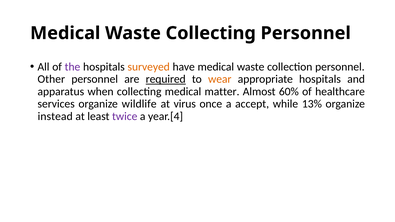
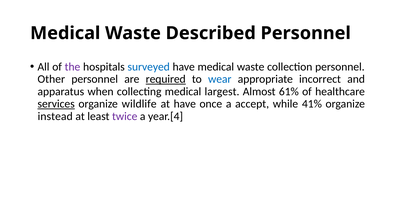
Waste Collecting: Collecting -> Described (211, 33)
surveyed colour: orange -> blue (149, 67)
wear colour: orange -> blue (220, 79)
appropriate hospitals: hospitals -> incorrect (320, 79)
matter: matter -> largest (222, 92)
60%: 60% -> 61% (289, 92)
services underline: none -> present (56, 104)
at virus: virus -> have (185, 104)
13%: 13% -> 41% (312, 104)
